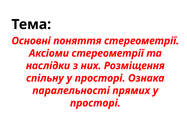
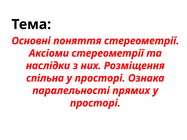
спільну: спільну -> спільна (45, 78)
